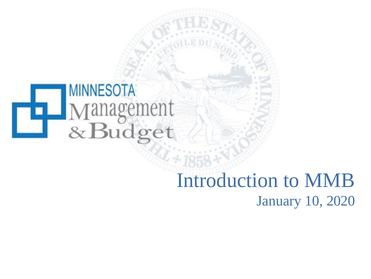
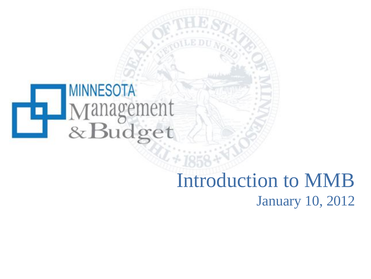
2020: 2020 -> 2012 (341, 200)
